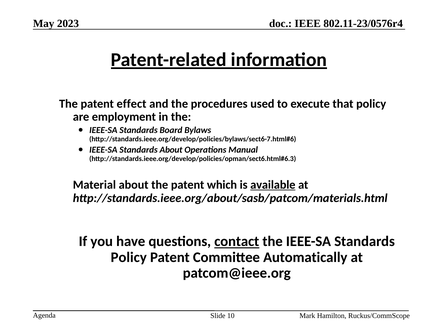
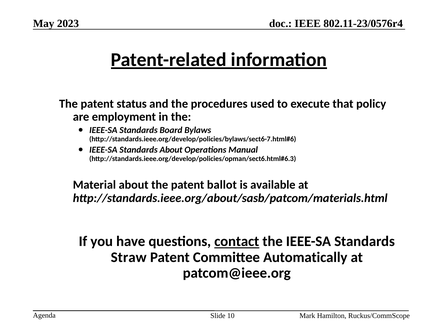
effect: effect -> status (132, 104)
which: which -> ballot (222, 185)
available underline: present -> none (273, 185)
Policy: Policy -> Straw (129, 257)
